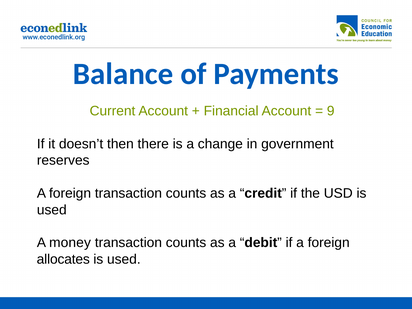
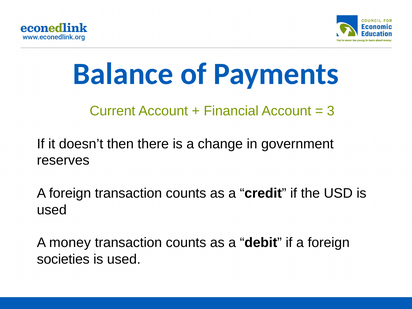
9: 9 -> 3 (331, 111)
allocates: allocates -> societies (63, 259)
